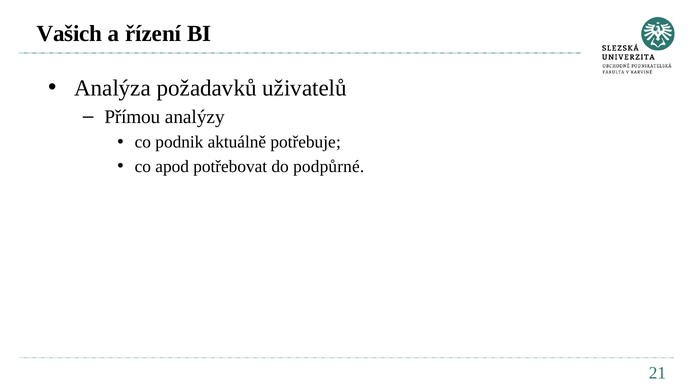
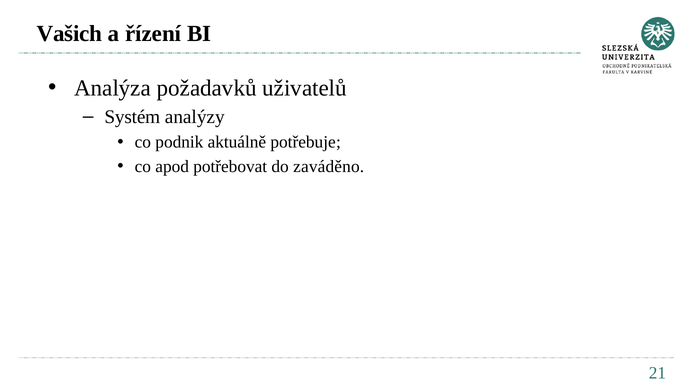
Přímou: Přímou -> Systém (132, 117)
podpůrné: podpůrné -> zaváděno (329, 167)
